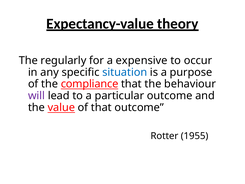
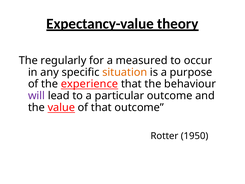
expensive: expensive -> measured (142, 60)
situation colour: blue -> orange (125, 72)
compliance: compliance -> experience (89, 84)
1955: 1955 -> 1950 (195, 136)
